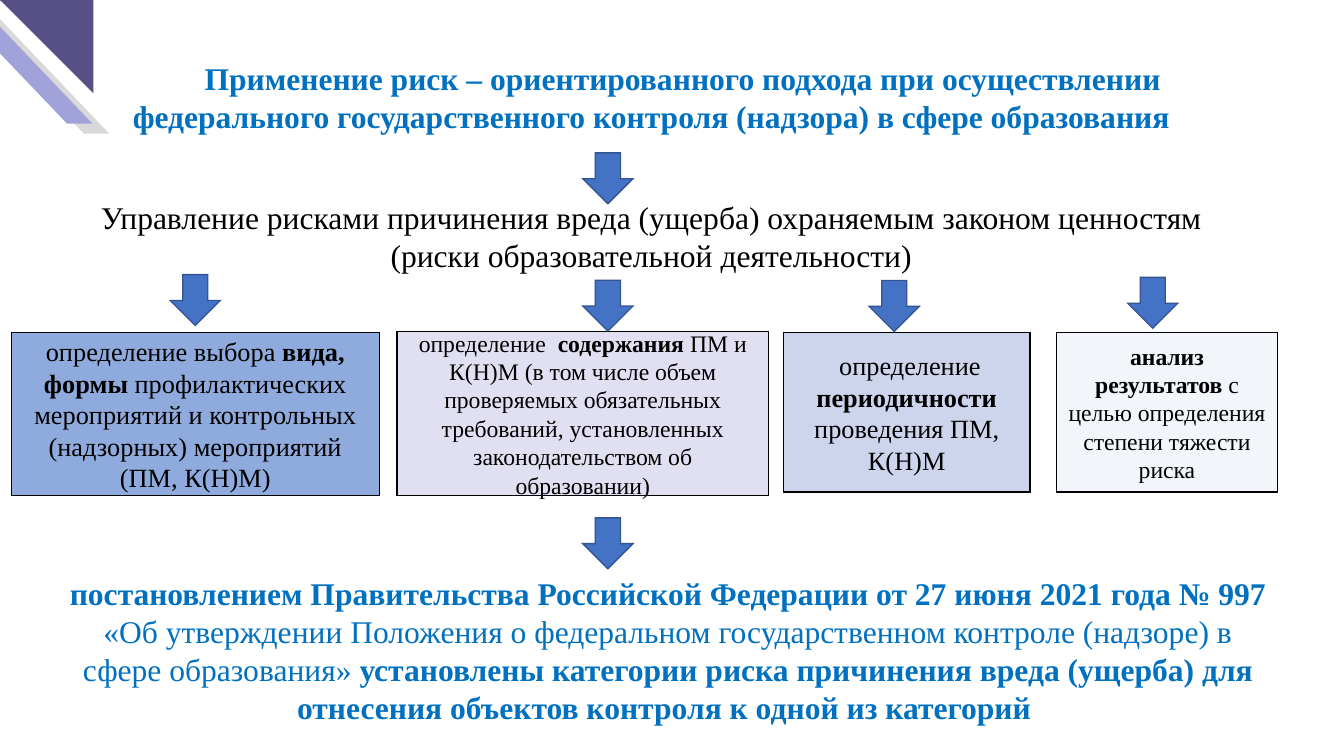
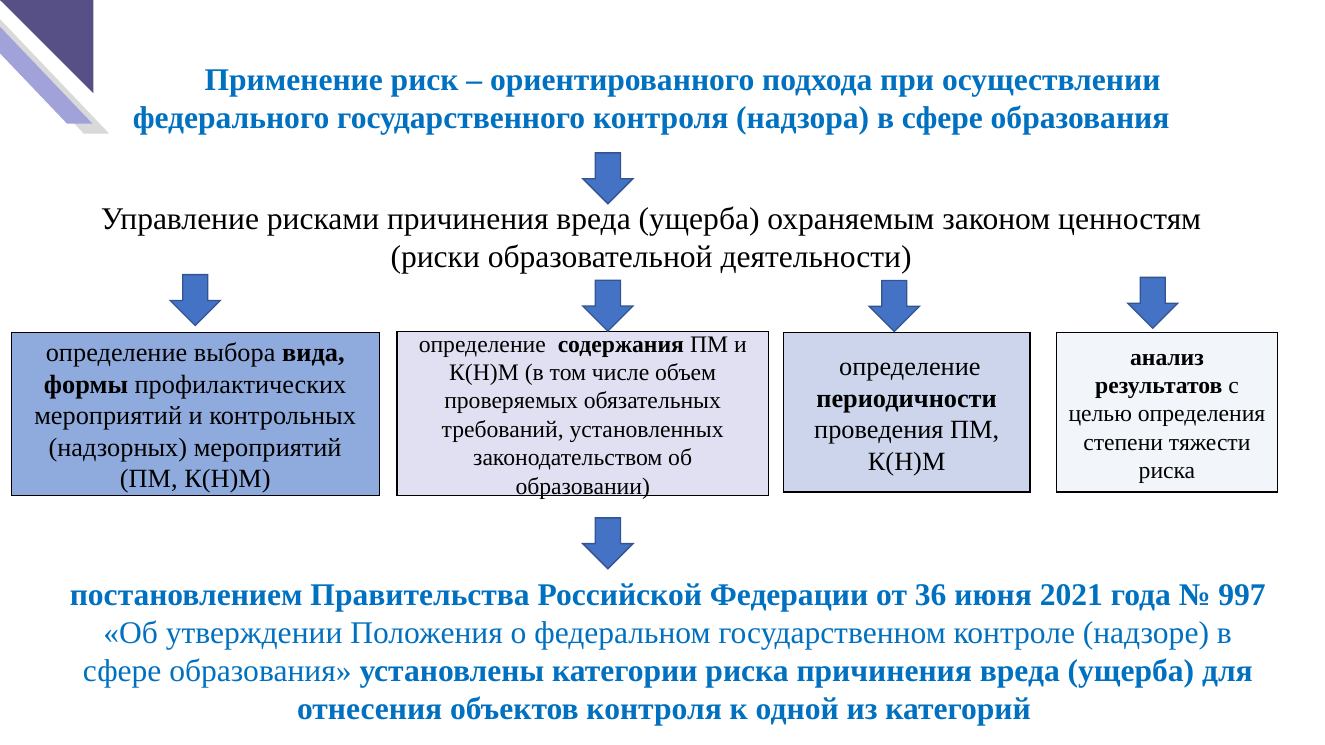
27: 27 -> 36 (931, 596)
